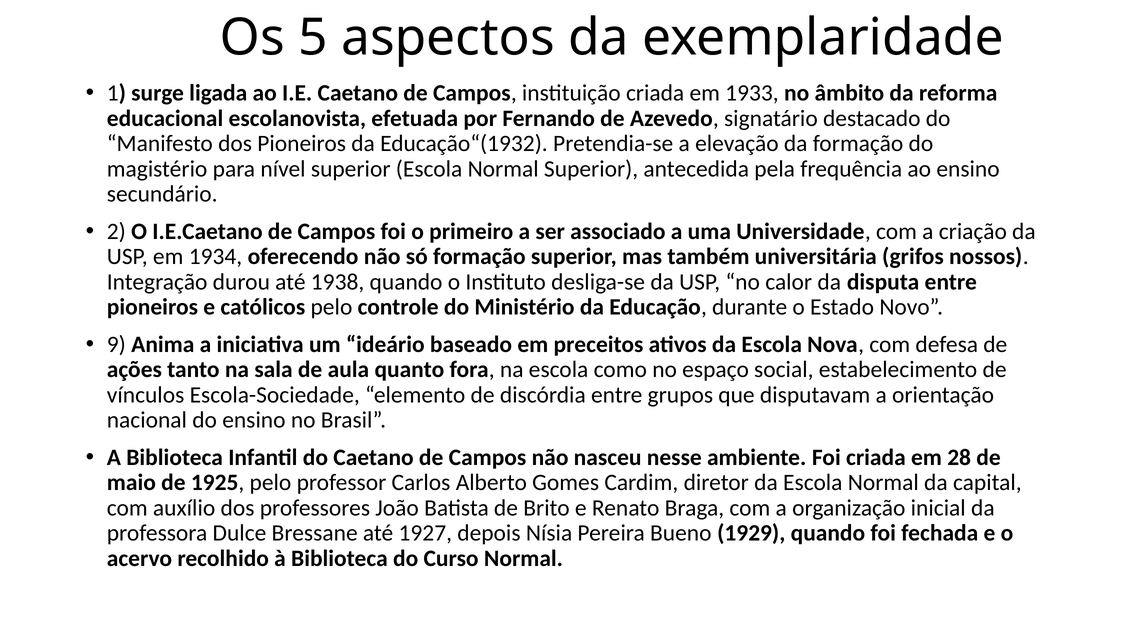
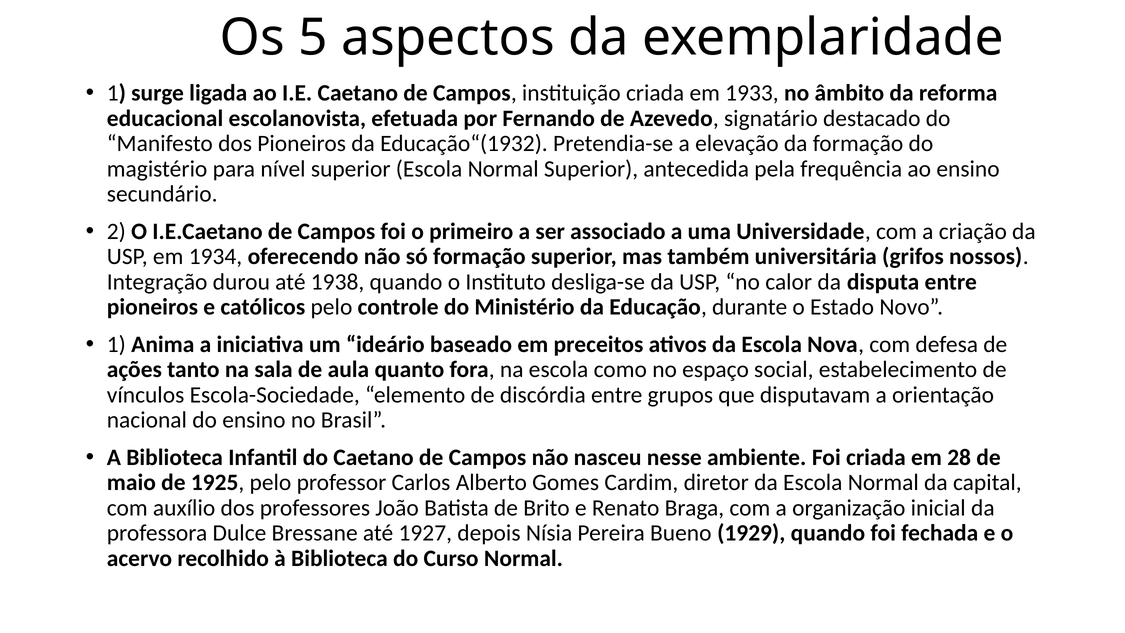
9: 9 -> 1 (116, 344)
